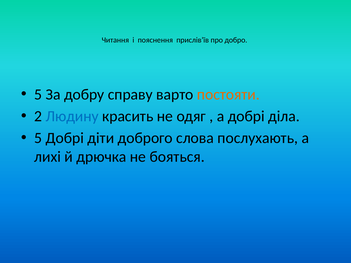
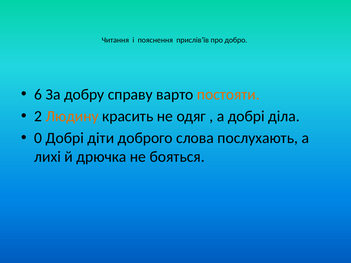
5: 5 -> 6 (38, 94)
Людину colour: blue -> orange (72, 116)
5: 5 -> 0 (38, 138)
